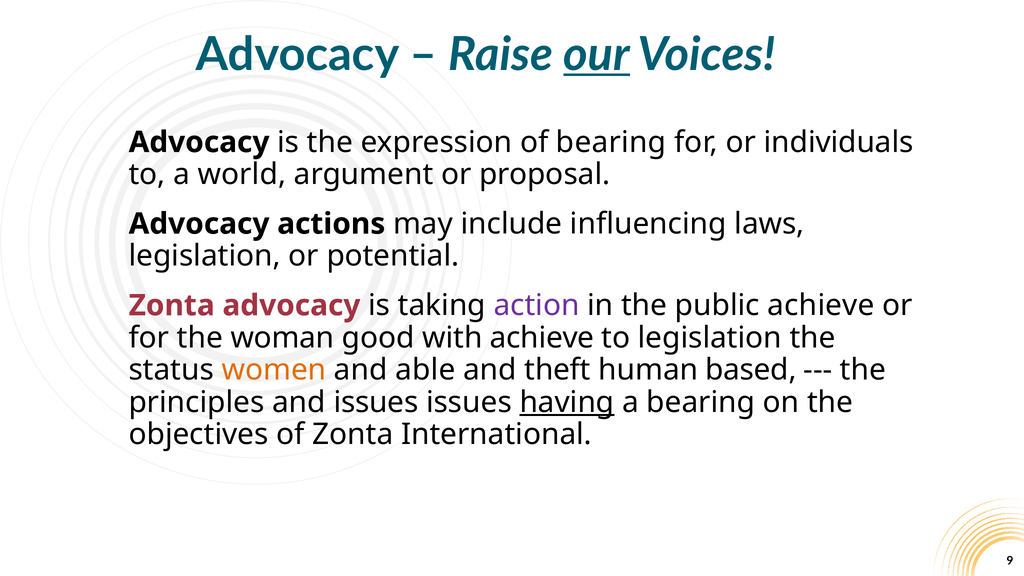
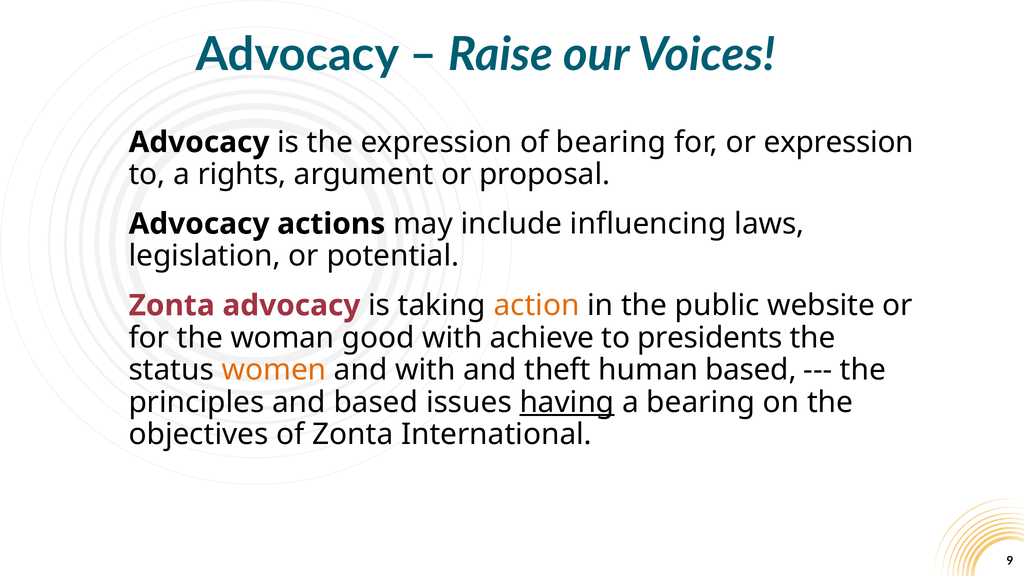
our underline: present -> none (597, 55)
or individuals: individuals -> expression (839, 142)
world: world -> rights (242, 175)
action colour: purple -> orange (537, 305)
public achieve: achieve -> website (821, 305)
to legislation: legislation -> presidents (710, 338)
and able: able -> with (425, 370)
and issues: issues -> based (376, 402)
